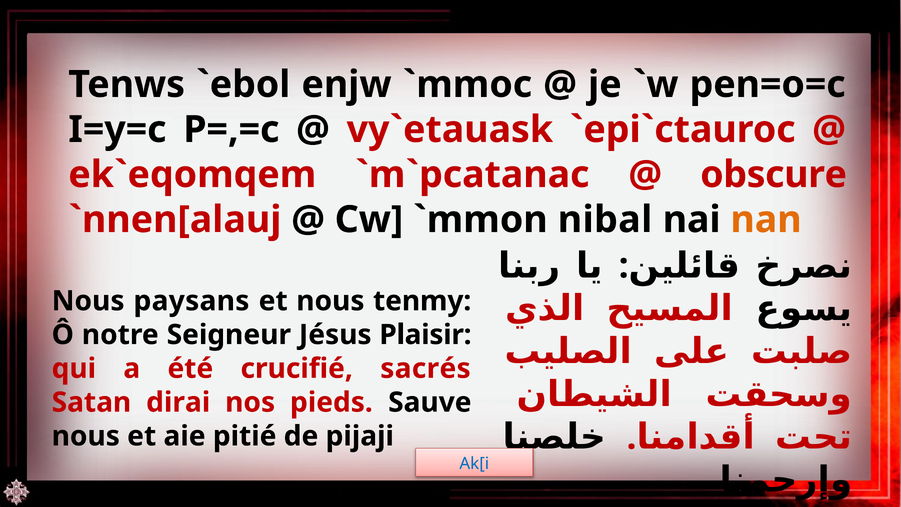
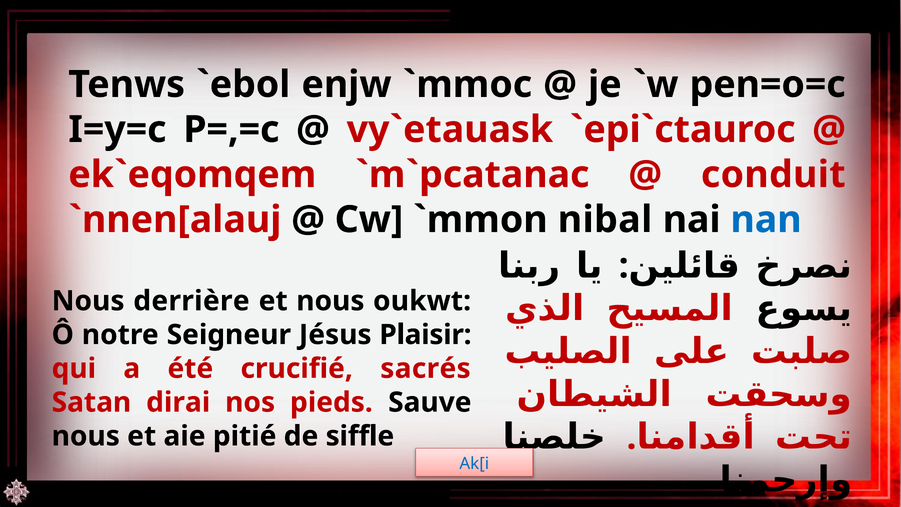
obscure: obscure -> conduit (773, 175)
nan colour: orange -> blue (766, 220)
paysans: paysans -> derrière (191, 301)
tenmy: tenmy -> oukwt (422, 301)
pijaji: pijaji -> siffle (360, 436)
